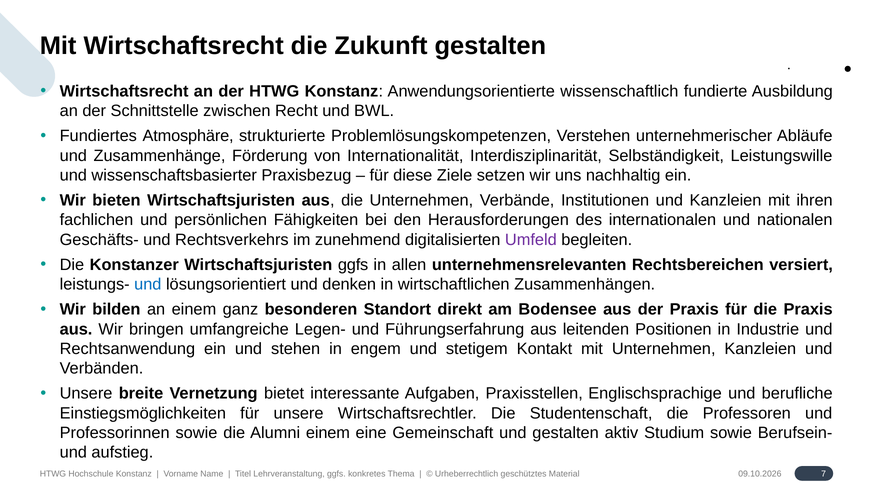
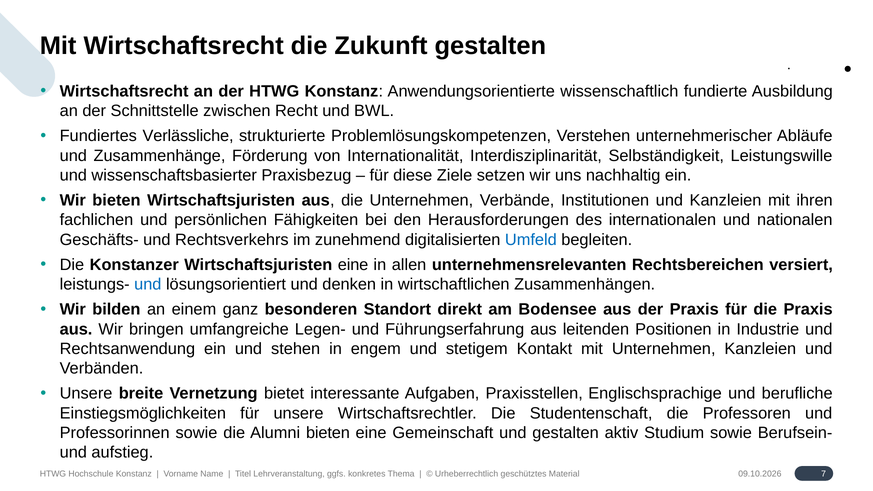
Atmosphäre: Atmosphäre -> Verlässliche (188, 136)
Umfeld colour: purple -> blue (531, 240)
Wirtschaftsjuristen ggfs: ggfs -> eine (353, 265)
Alumni einem: einem -> bieten (328, 433)
